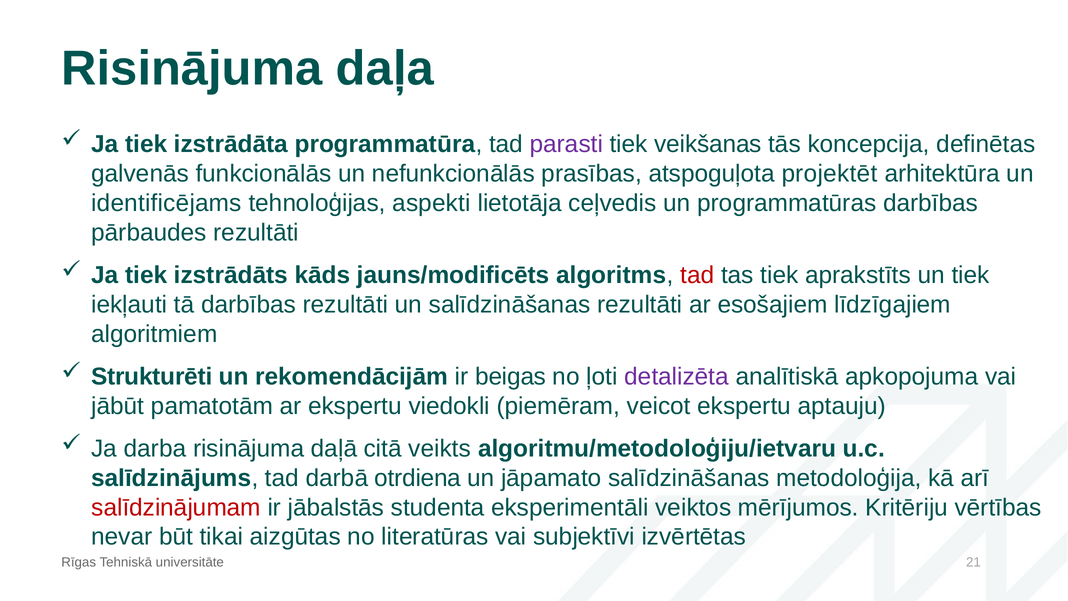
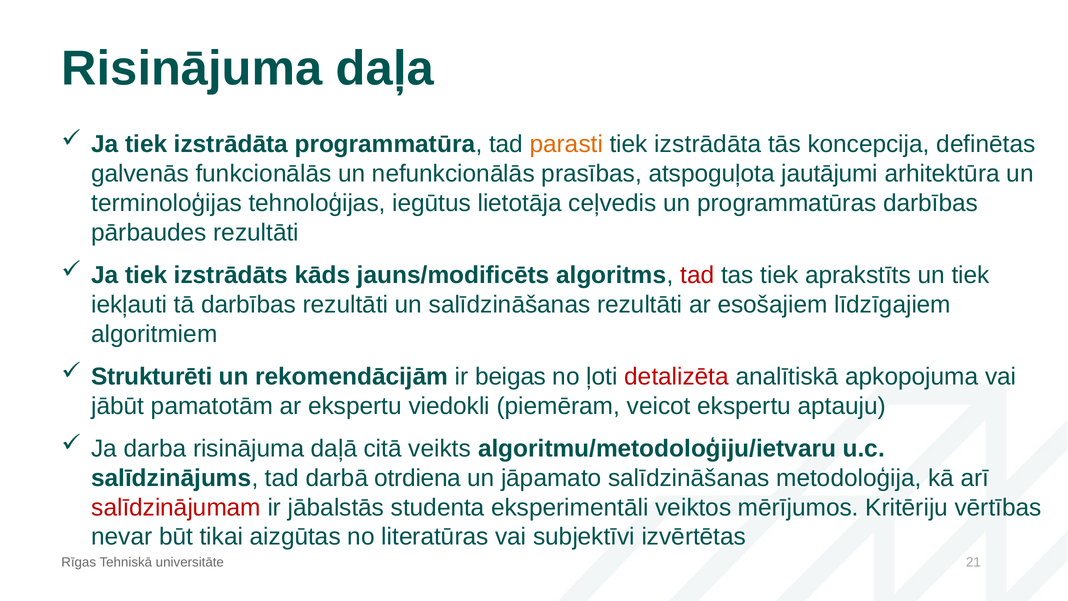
parasti colour: purple -> orange (566, 144)
veikšanas: veikšanas -> izstrādāta (708, 144)
projektēt: projektēt -> jautājumi (830, 174)
identificējams: identificējams -> terminoloģijas (167, 203)
aspekti: aspekti -> iegūtus (432, 203)
detalizēta colour: purple -> red (677, 376)
